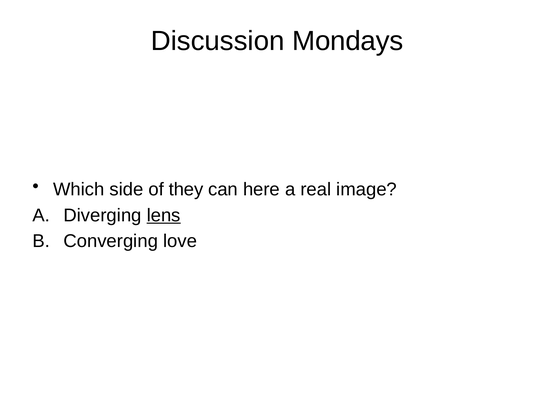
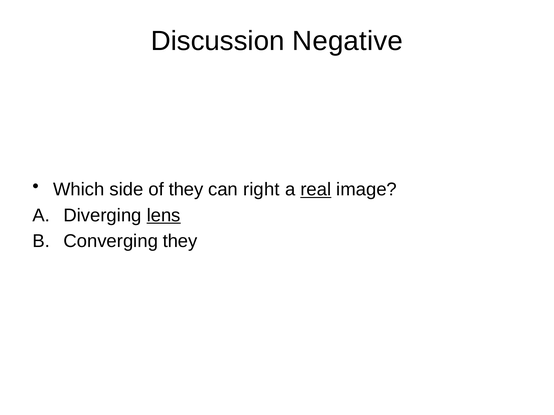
Mondays: Mondays -> Negative (348, 41)
here: here -> right (261, 190)
real underline: none -> present (316, 190)
Converging love: love -> they (180, 241)
